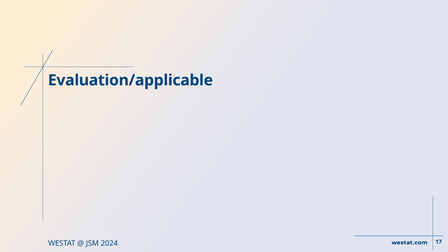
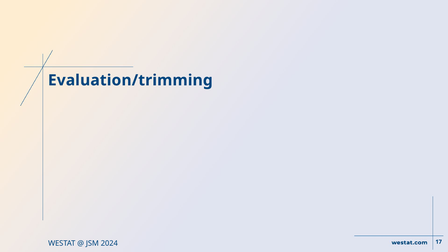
Evaluation/applicable: Evaluation/applicable -> Evaluation/trimming (130, 80)
